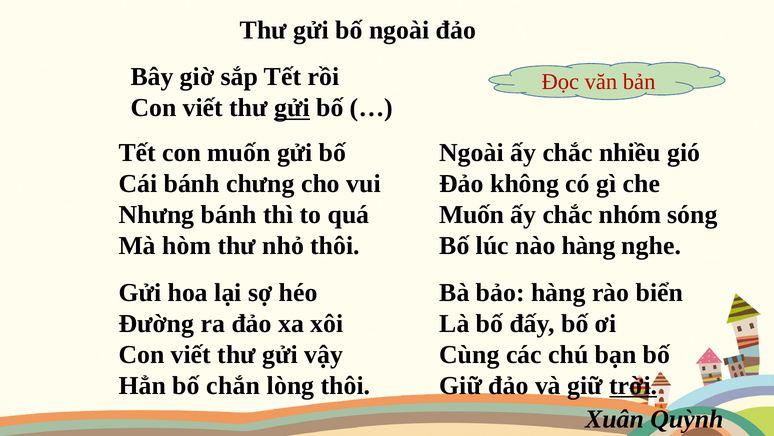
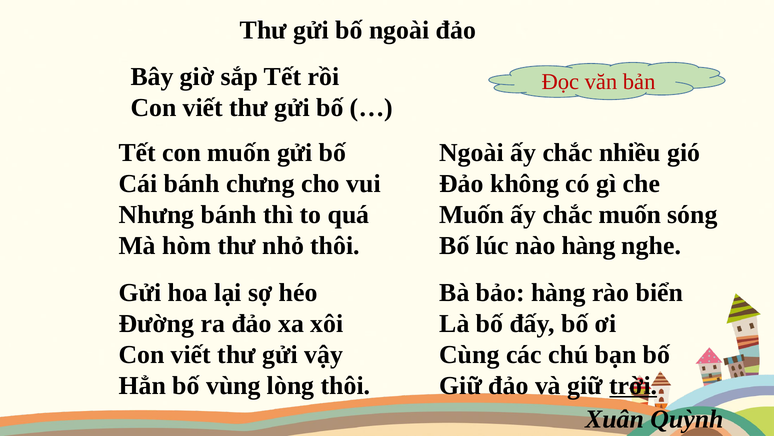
gửi underline: present -> none (292, 108)
chắc nhóm: nhóm -> muốn (630, 214)
chắn: chắn -> vùng (233, 385)
